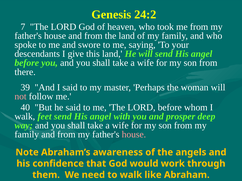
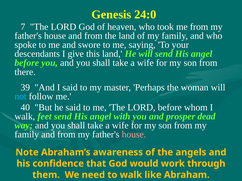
24:2: 24:2 -> 24:0 (145, 15)
not colour: pink -> light blue (21, 97)
deep: deep -> dead (206, 117)
